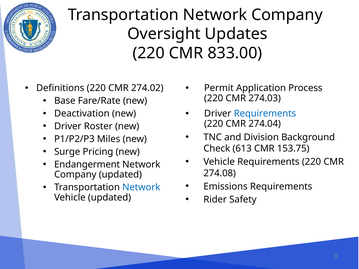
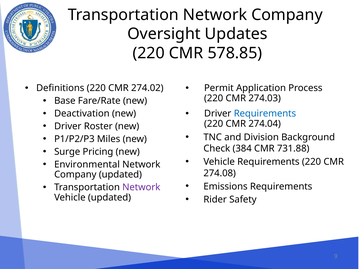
833.00: 833.00 -> 578.85 (235, 53)
613: 613 -> 384 (242, 149)
153.75: 153.75 -> 731.88 (293, 149)
Endangerment: Endangerment -> Environmental (87, 165)
Network colour: blue -> purple (141, 187)
